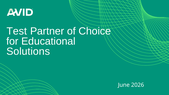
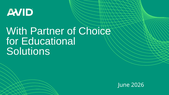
Test: Test -> With (17, 31)
